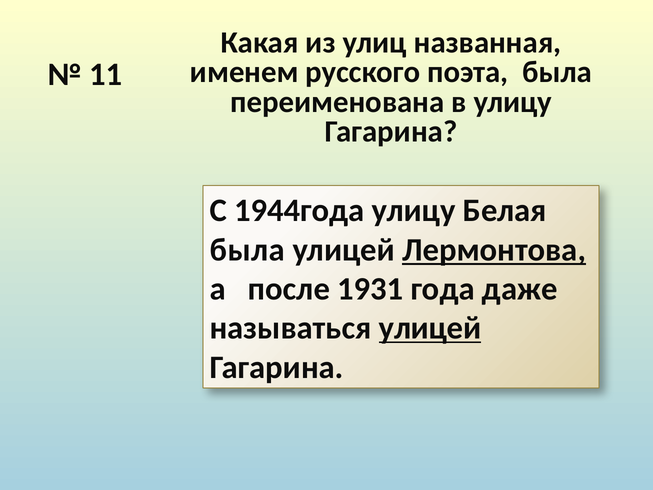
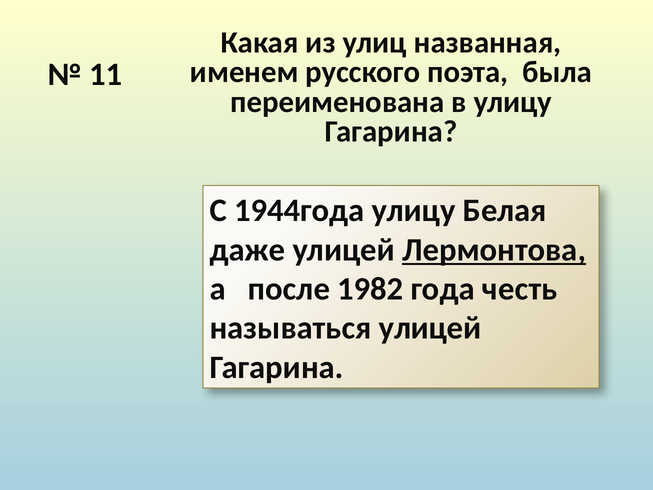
была: была -> даже (247, 250)
1931: 1931 -> 1982 (370, 289)
даже: даже -> честь (520, 289)
улицей underline: present -> none (430, 328)
